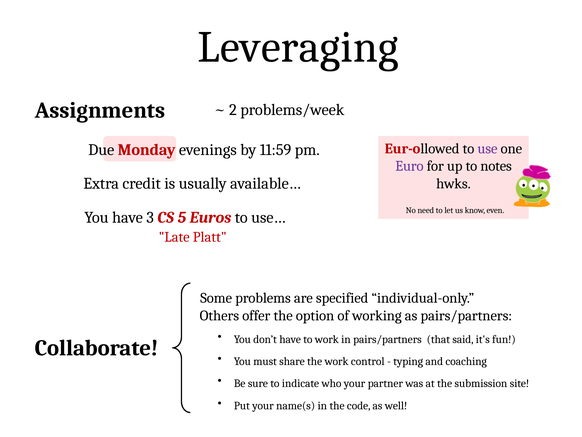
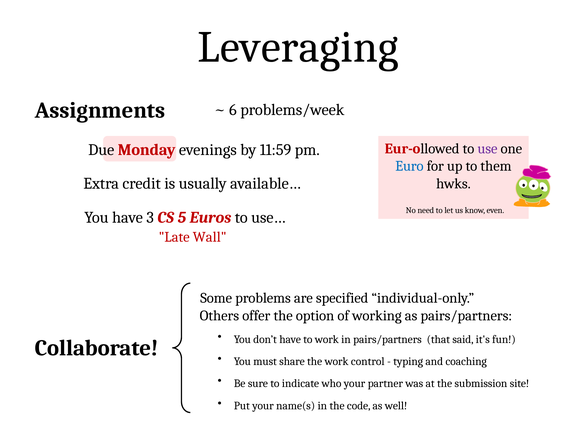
2: 2 -> 6 (233, 110)
Euro colour: purple -> blue (409, 166)
notes: notes -> them (496, 166)
Platt: Platt -> Wall (210, 237)
